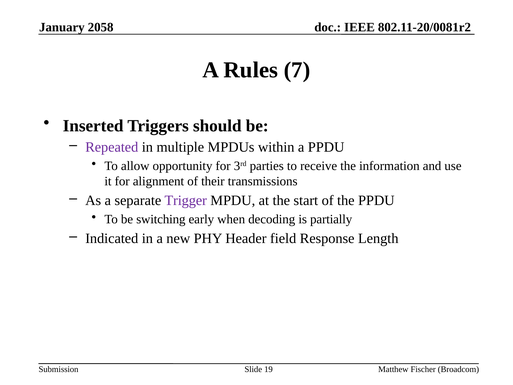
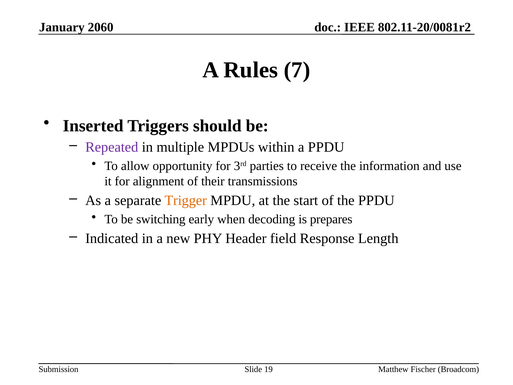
2058: 2058 -> 2060 (101, 27)
Trigger colour: purple -> orange (186, 200)
partially: partially -> prepares (331, 219)
